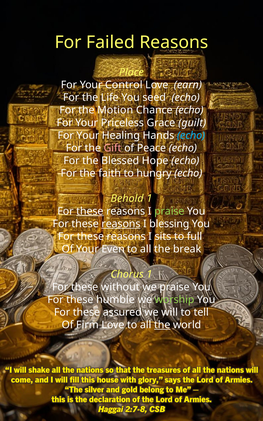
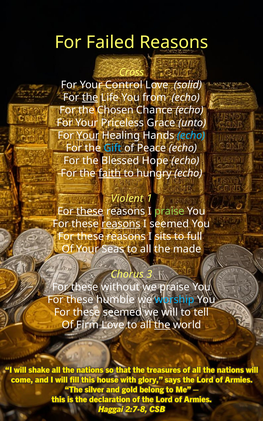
Place: Place -> Cross (132, 72)
earn: earn -> solid (188, 85)
the underline: none -> present (90, 97)
seed: seed -> from (154, 97)
Motion: Motion -> Chosen (115, 110)
guilt: guilt -> unto (192, 123)
Your underline: none -> present (88, 135)
Gift colour: pink -> light blue (113, 148)
faith underline: none -> present (110, 173)
Behold: Behold -> Violent (127, 198)
I blessing: blessing -> seemed (169, 224)
Even: Even -> Seas (113, 249)
break: break -> made (187, 249)
Chorus 1: 1 -> 3 (149, 274)
worship colour: light green -> light blue (175, 299)
these assured: assured -> seemed (122, 312)
